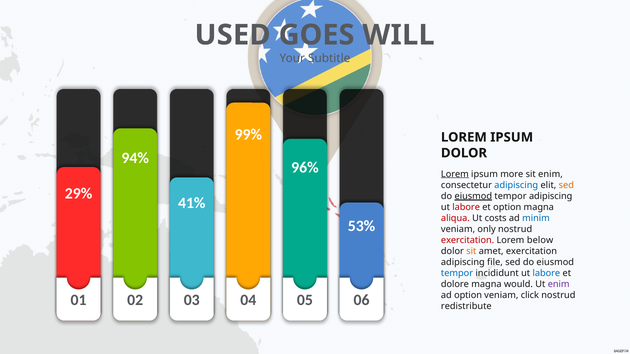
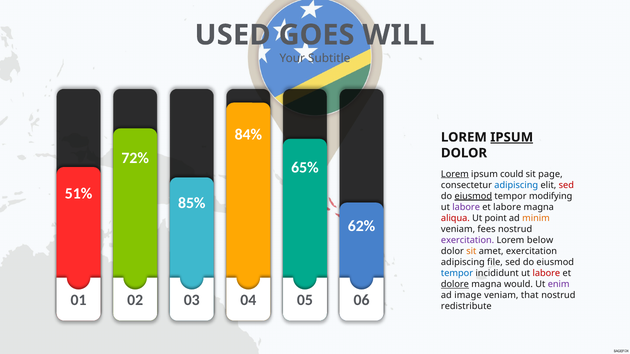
99%: 99% -> 84% (248, 135)
IPSUM underline: none -> present (512, 137)
94%: 94% -> 72% (135, 158)
96%: 96% -> 65% (305, 168)
more: more -> could (512, 174)
sit enim: enim -> page (550, 174)
sed colour: orange -> red (566, 185)
29%: 29% -> 51% (79, 194)
tempor adipiscing: adipiscing -> modifying (551, 196)
41%: 41% -> 85% (192, 203)
labore colour: red -> purple (466, 207)
et option: option -> labore (507, 207)
costs: costs -> point (496, 218)
minim colour: blue -> orange (536, 218)
53%: 53% -> 62% (362, 226)
only: only -> fees (487, 229)
exercitation colour: red -> purple (468, 240)
labore colour: blue -> red (546, 273)
dolore underline: none -> present (455, 284)
ad option: option -> image (468, 296)
click: click -> that (530, 296)
